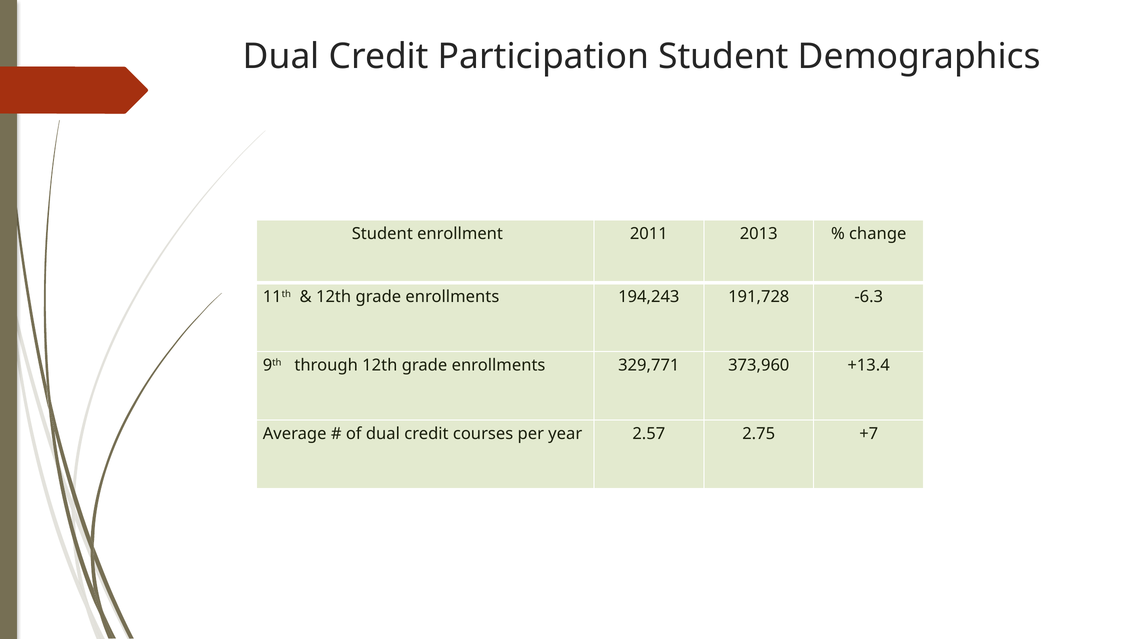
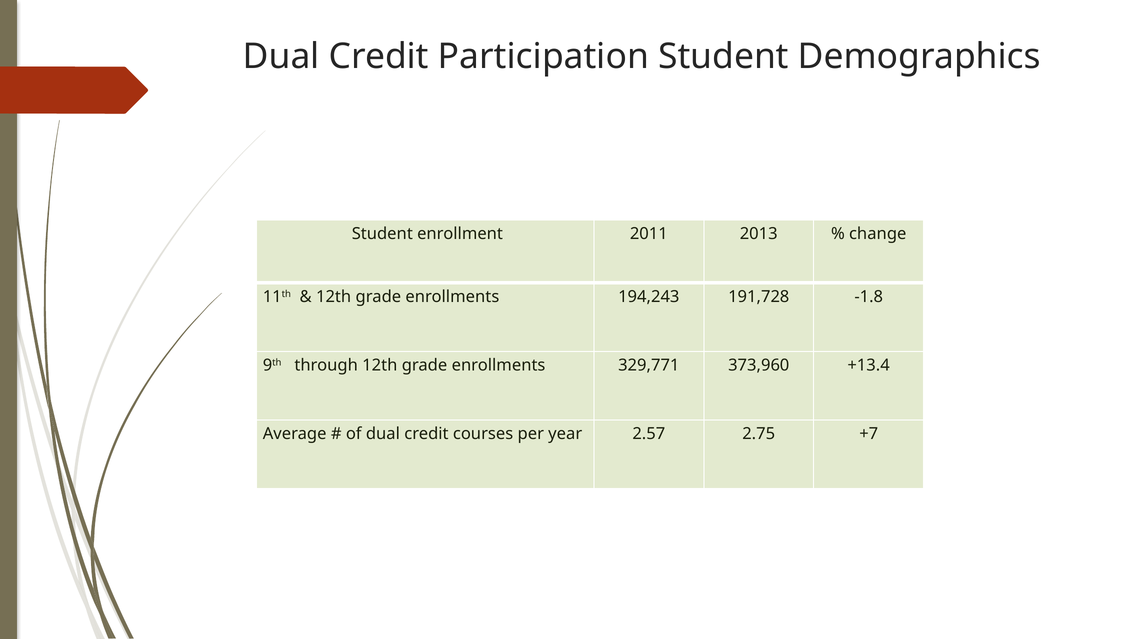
-6.3: -6.3 -> -1.8 (869, 296)
